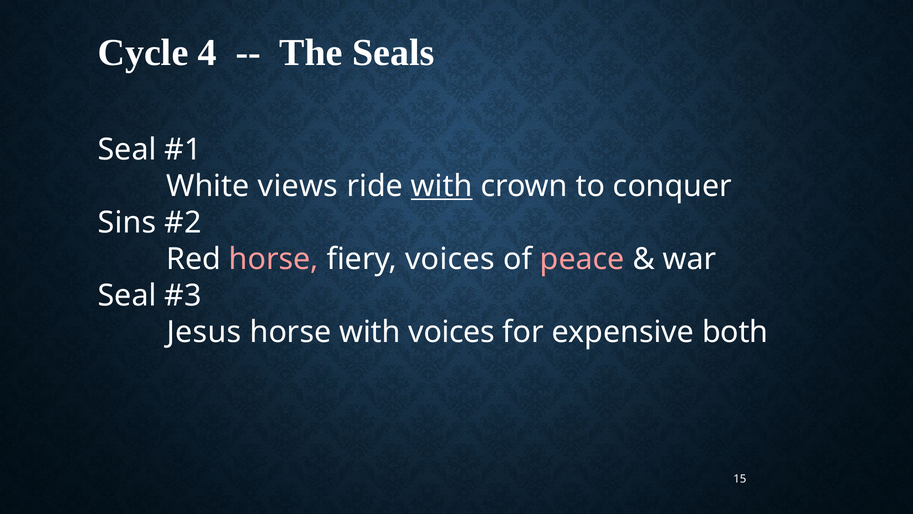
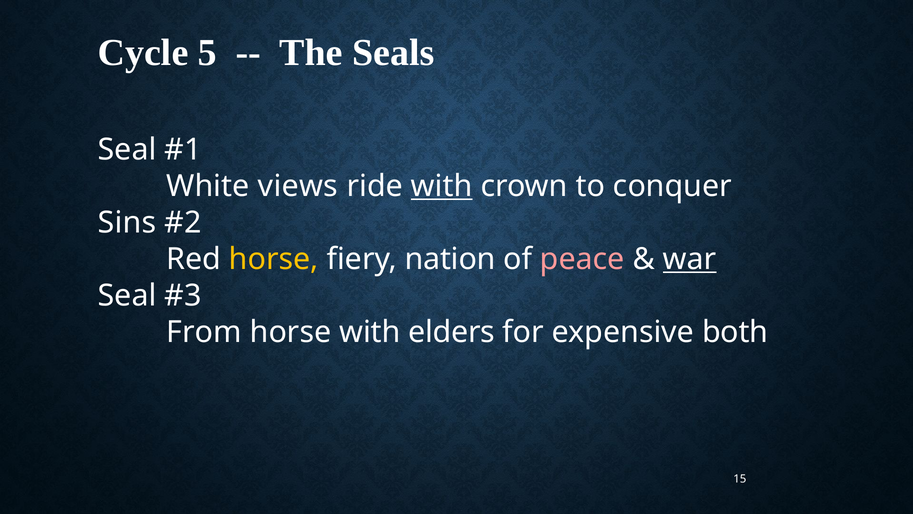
4: 4 -> 5 (207, 52)
horse colour: pink -> yellow (274, 259)
fiery voices: voices -> nation (450, 259)
war underline: none -> present (690, 259)
Jesus: Jesus -> From (204, 332)
with voices: voices -> elders (452, 332)
